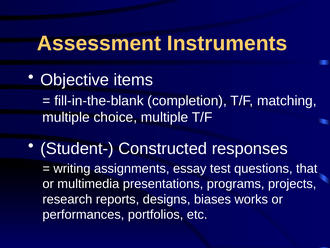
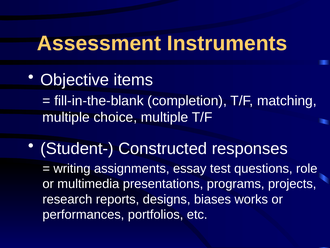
that: that -> role (307, 168)
